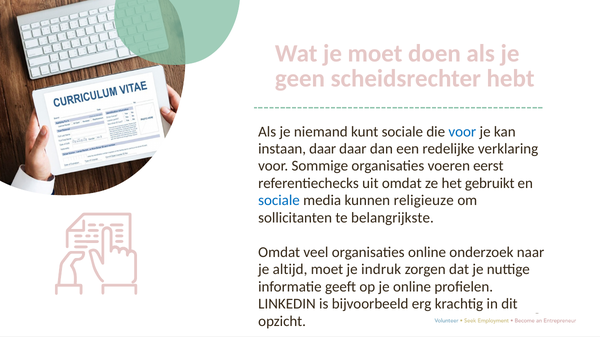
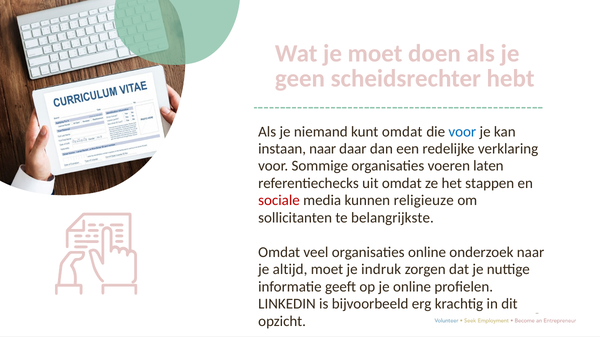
kunt sociale: sociale -> omdat (402, 132)
instaan daar: daar -> naar (323, 149)
eerst: eerst -> laten (488, 166)
gebruikt: gebruikt -> stappen (490, 184)
sociale colour: blue -> red (279, 201)
